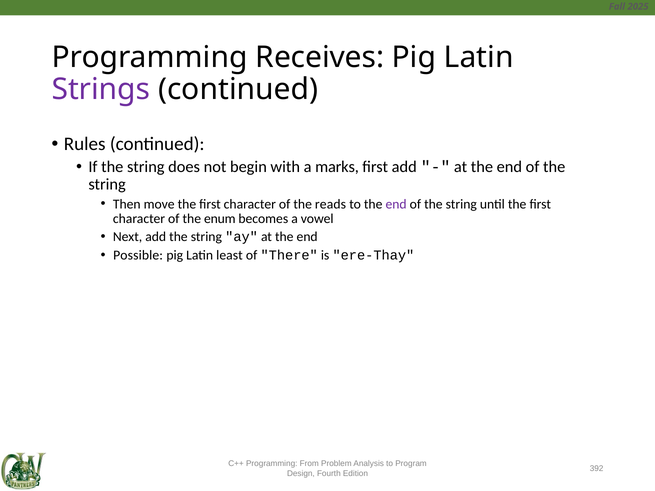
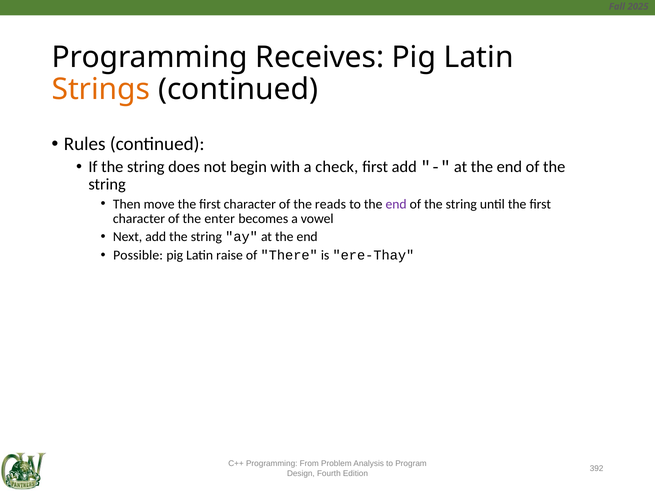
Strings colour: purple -> orange (101, 90)
marks: marks -> check (337, 167)
enum: enum -> enter (220, 219)
least: least -> raise (230, 255)
